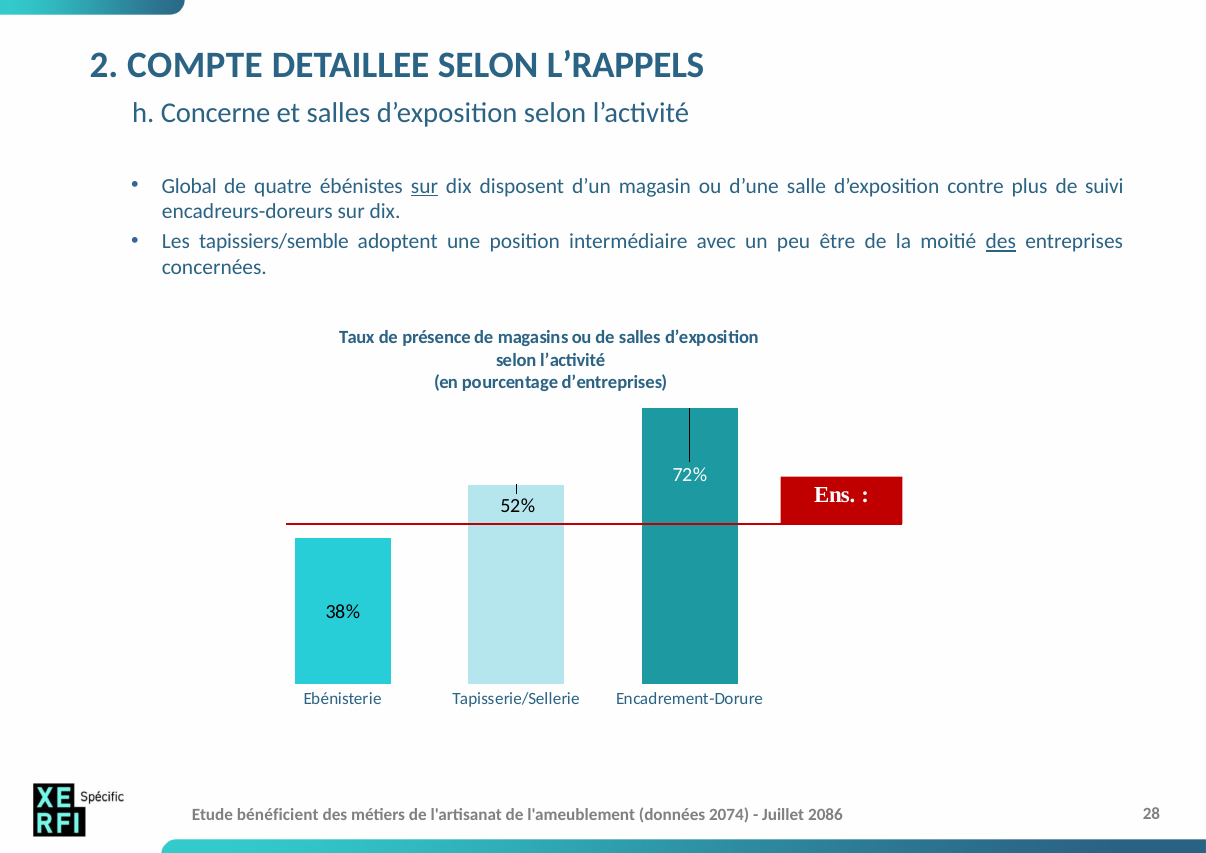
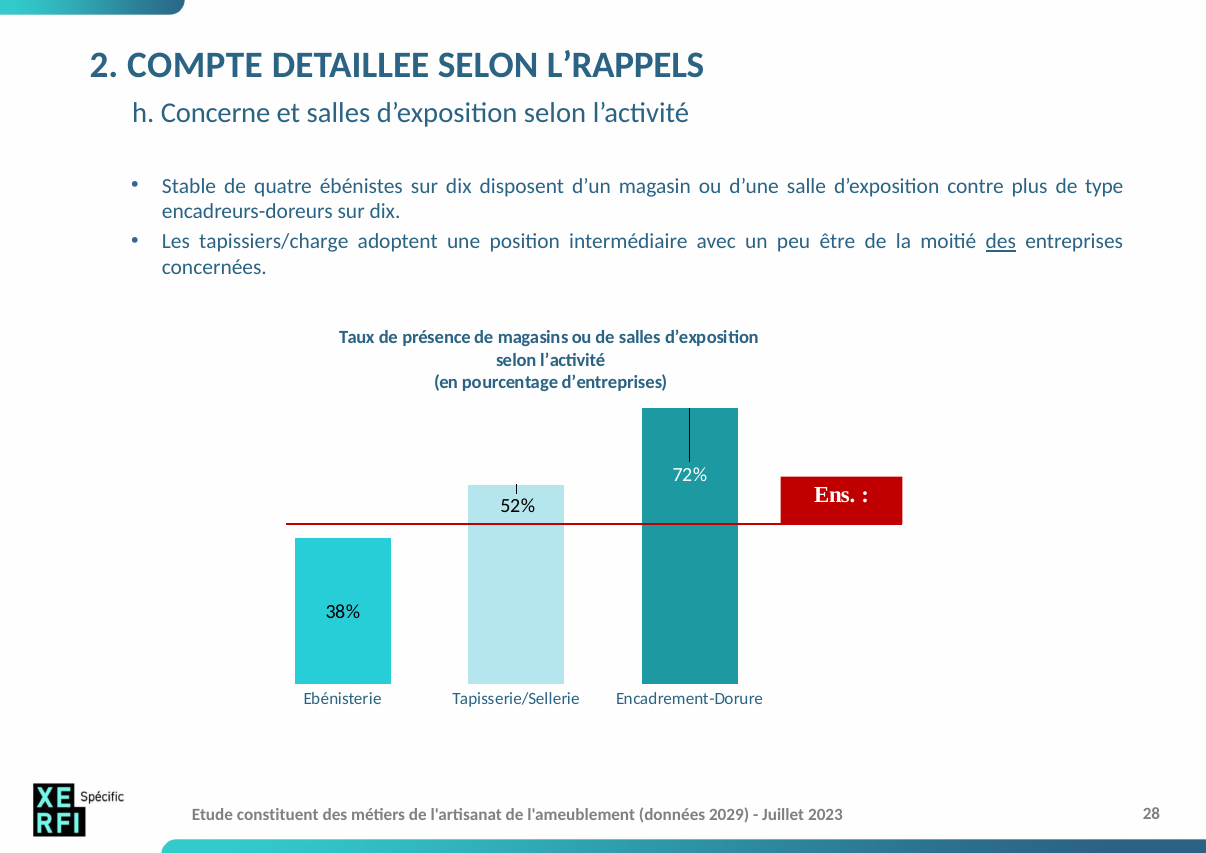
Global: Global -> Stable (189, 186)
sur underline: present -> none (424, 186)
suivi: suivi -> type (1104, 186)
tapissiers/semble: tapissiers/semble -> tapissiers/charge (274, 242)
bénéficient: bénéficient -> constituent (278, 814)
2074: 2074 -> 2029 (729, 814)
2086: 2086 -> 2023 (825, 814)
